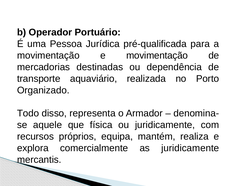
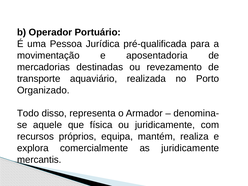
e movimentação: movimentação -> aposentadoria (157, 55)
dependência: dependência -> revezamento (174, 67)
